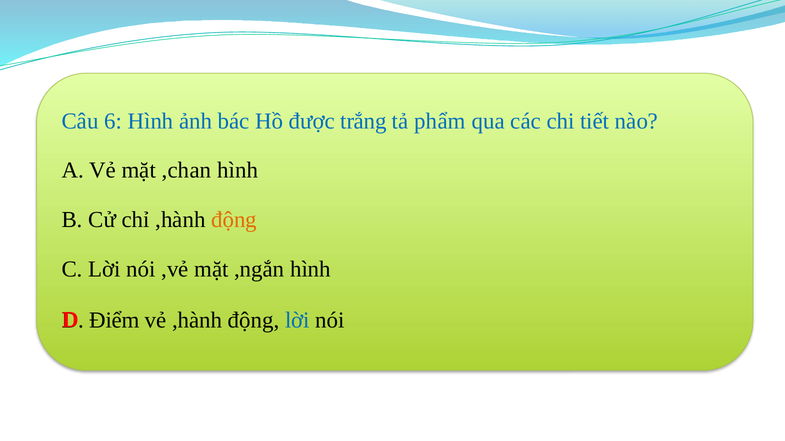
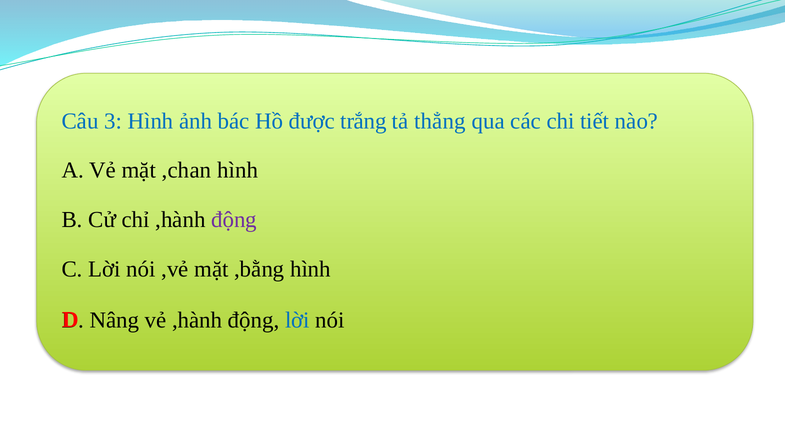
6: 6 -> 3 (113, 121)
phẩm: phẩm -> thẳng (440, 121)
động colour: orange -> purple (234, 220)
,ngắn: ,ngắn -> ,bằng (259, 269)
Điểm: Điểm -> Nâng (114, 320)
